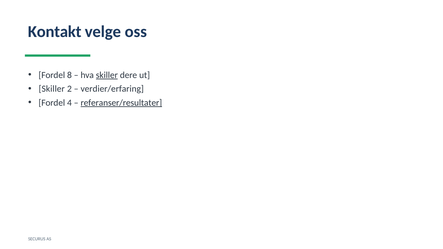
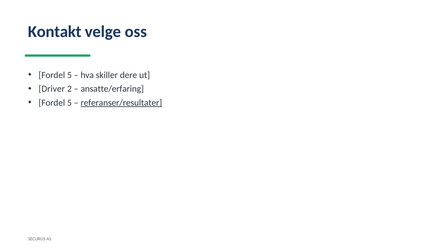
8: 8 -> 5 (69, 75)
skiller underline: present -> none (107, 75)
Skiller: Skiller -> Driver (52, 89)
verdier/erfaring: verdier/erfaring -> ansatte/erfaring (112, 89)
4: 4 -> 5 (69, 103)
